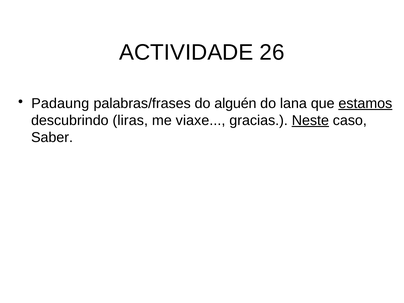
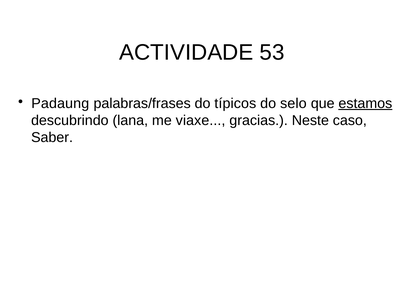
26: 26 -> 53 (272, 52)
alguén: alguén -> típicos (235, 103)
lana: lana -> selo (293, 103)
liras: liras -> lana (130, 120)
Neste underline: present -> none (310, 120)
